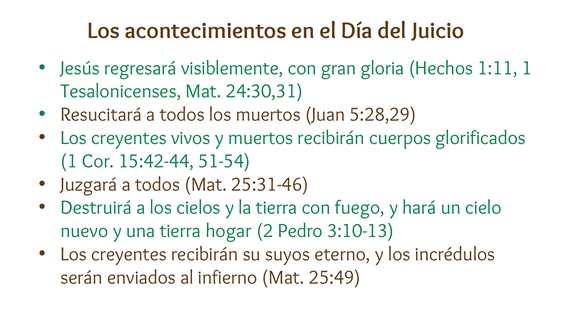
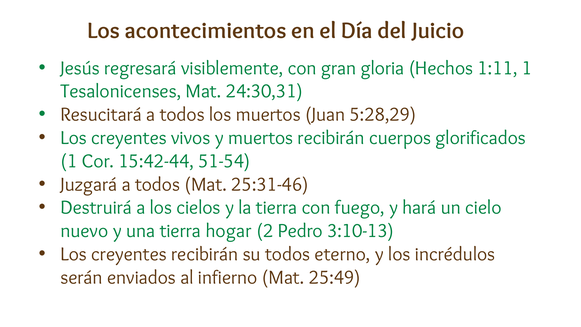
su suyos: suyos -> todos (288, 254)
